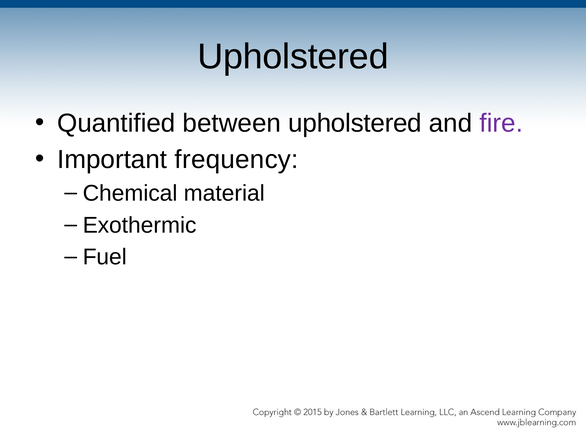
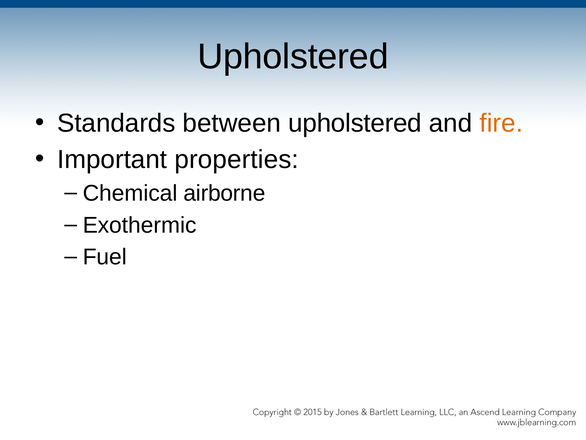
Quantified: Quantified -> Standards (116, 123)
fire colour: purple -> orange (501, 123)
frequency: frequency -> properties (237, 159)
material: material -> airborne (224, 193)
